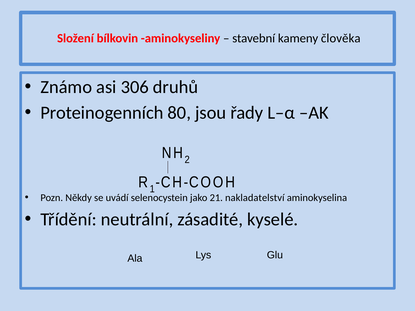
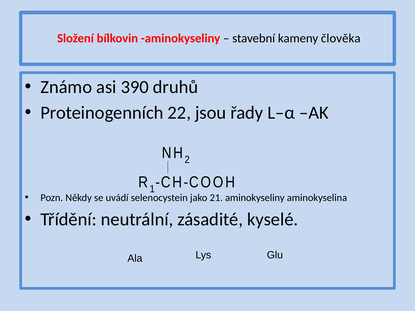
306: 306 -> 390 (135, 87)
80: 80 -> 22 (179, 113)
21 nakladatelství: nakladatelství -> aminokyseliny (255, 198)
